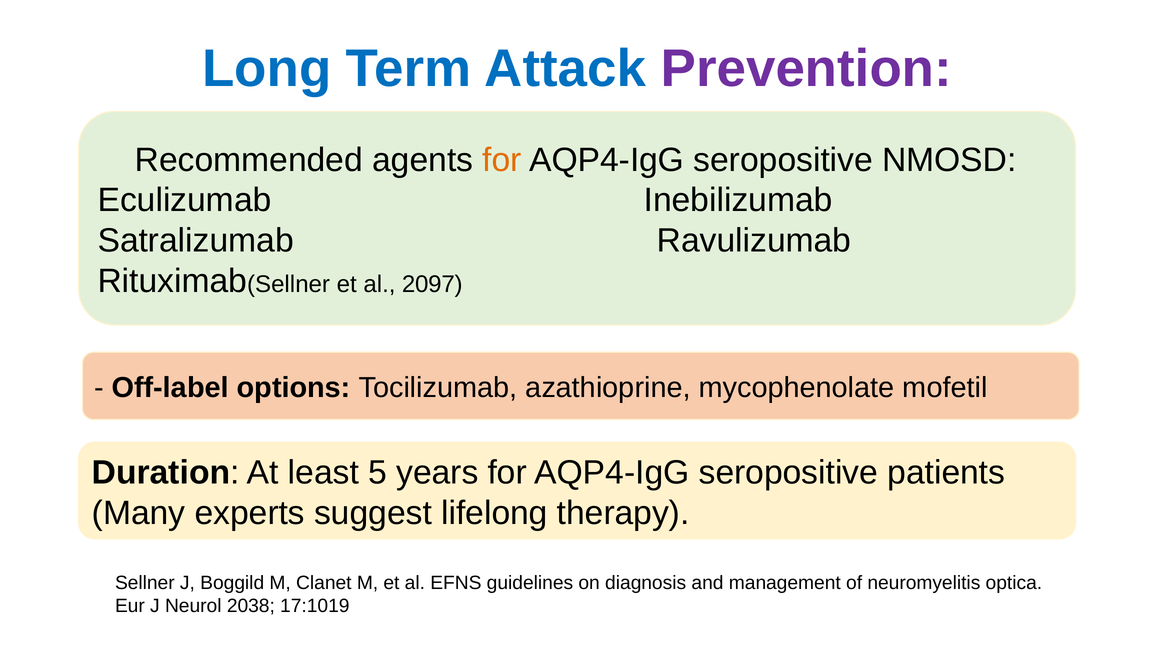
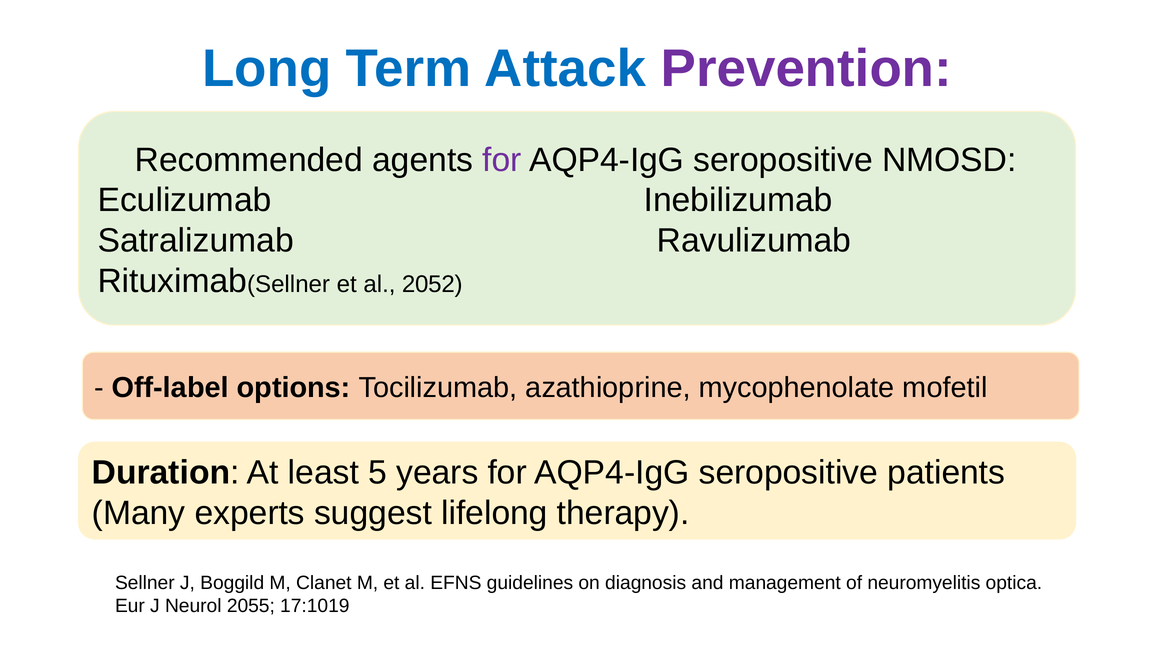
for colour: orange -> purple (502, 160)
2097: 2097 -> 2052 (432, 284)
2038: 2038 -> 2055 (251, 606)
